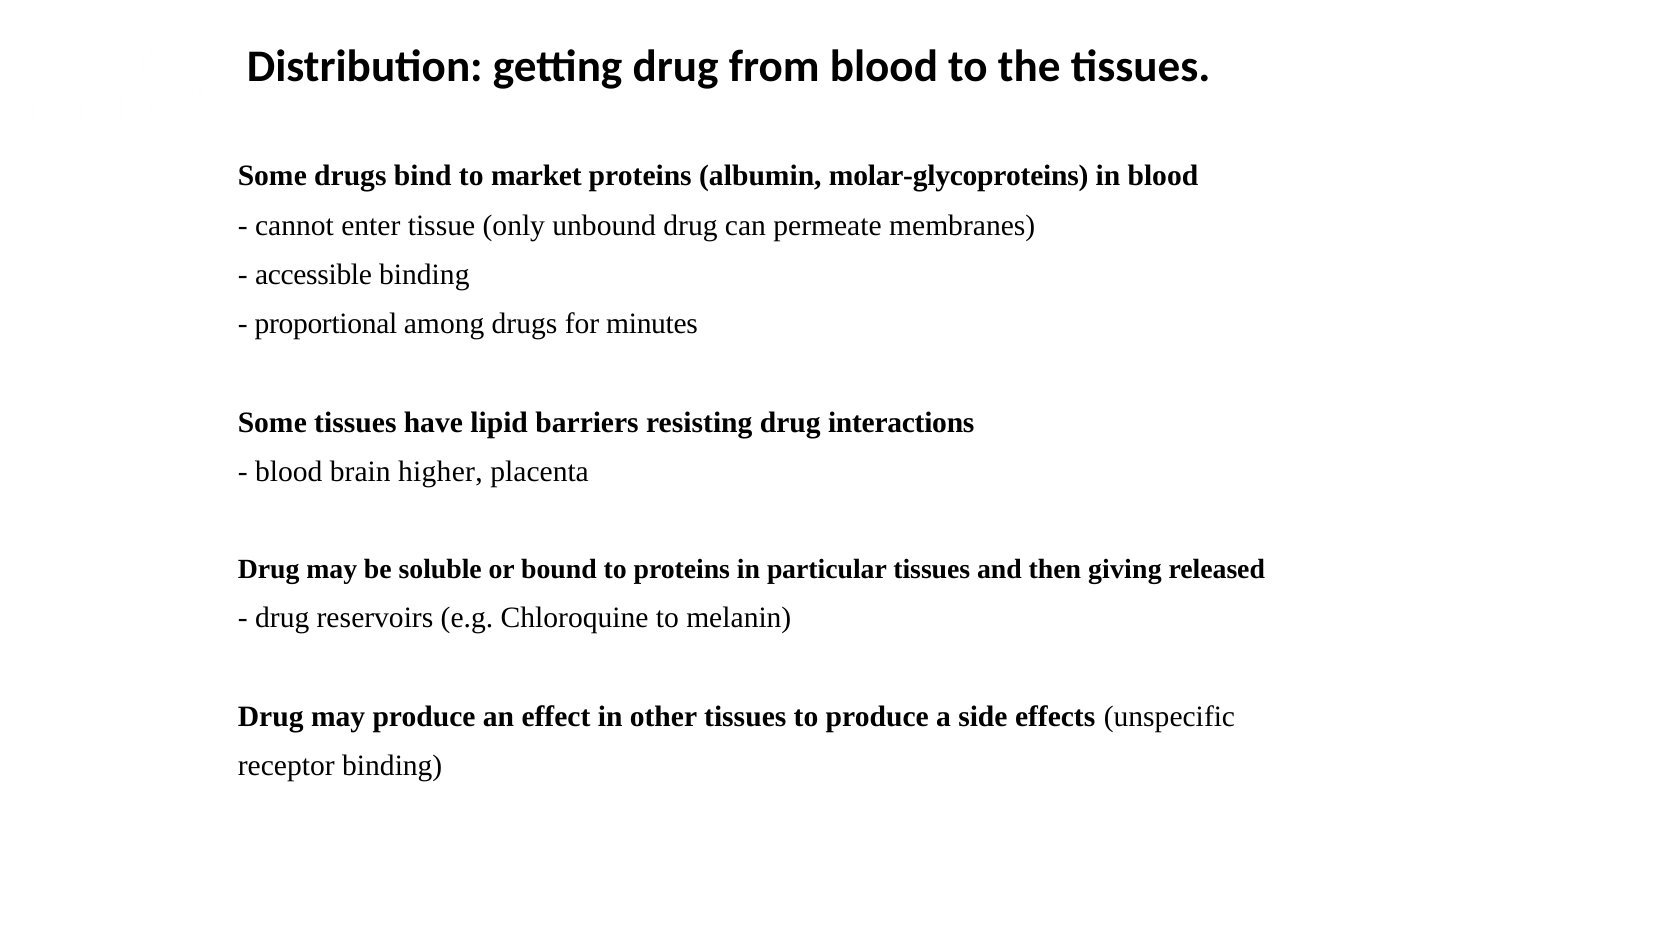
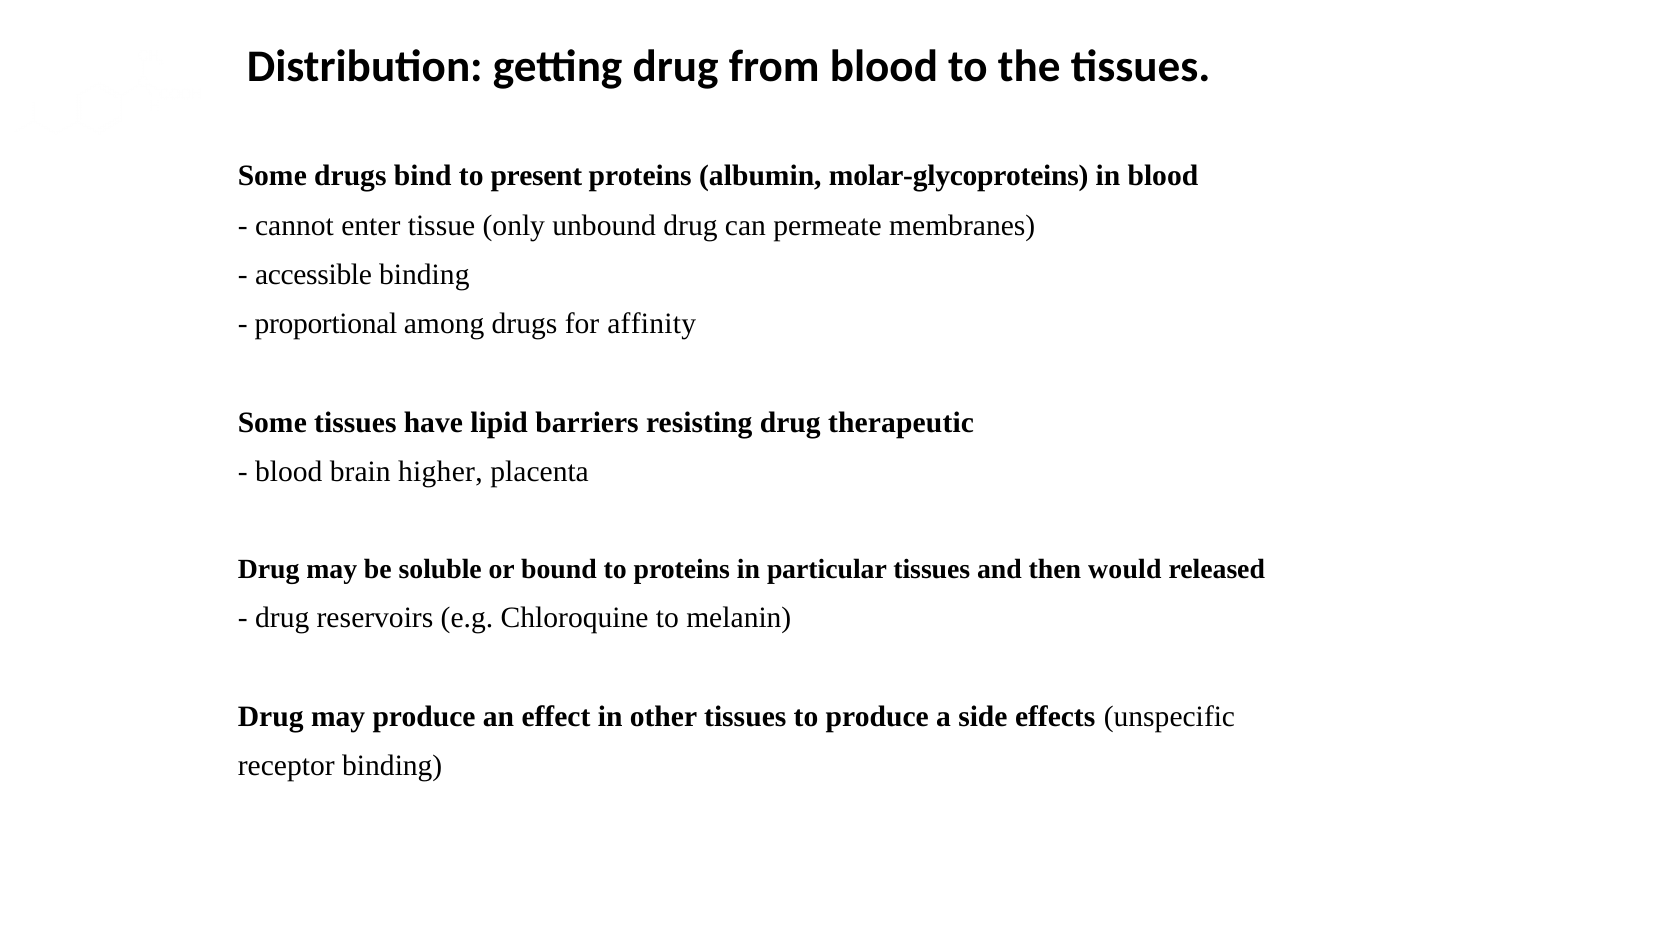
market: market -> present (536, 176)
minutes: minutes -> affinity (652, 324)
interactions: interactions -> therapeutic (901, 423)
giving: giving -> would (1125, 570)
